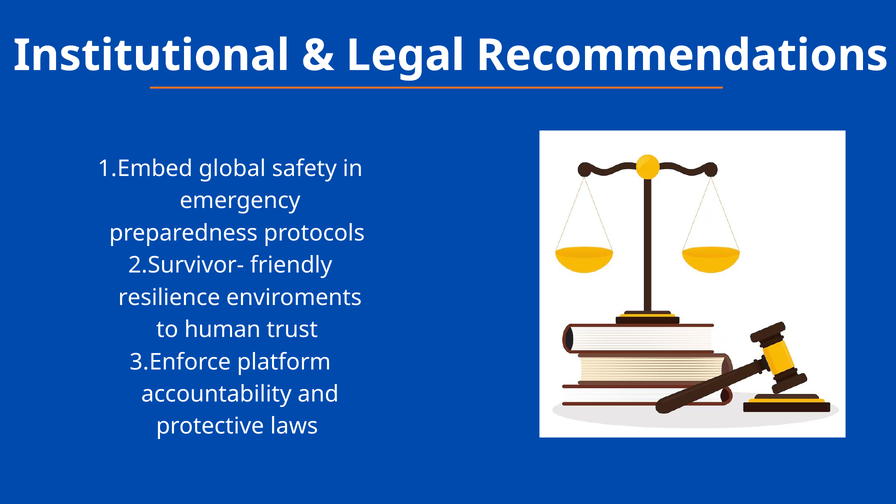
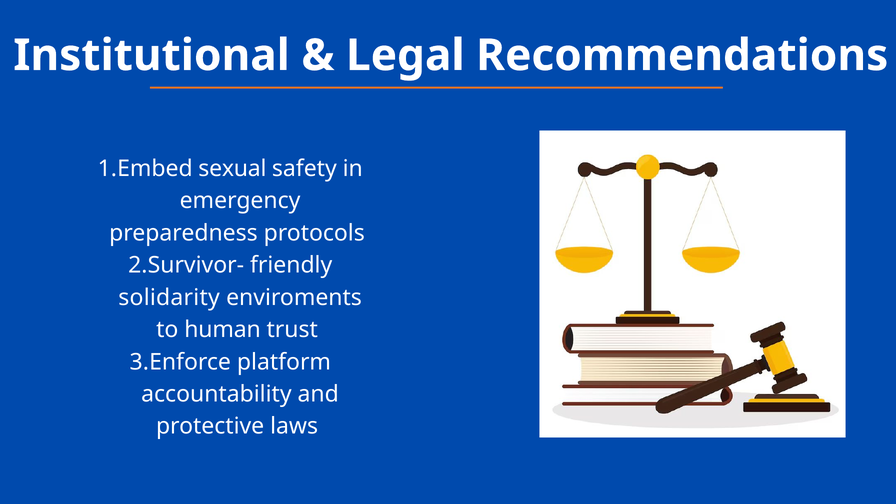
global: global -> sexual (232, 169)
resilience: resilience -> solidarity (169, 298)
